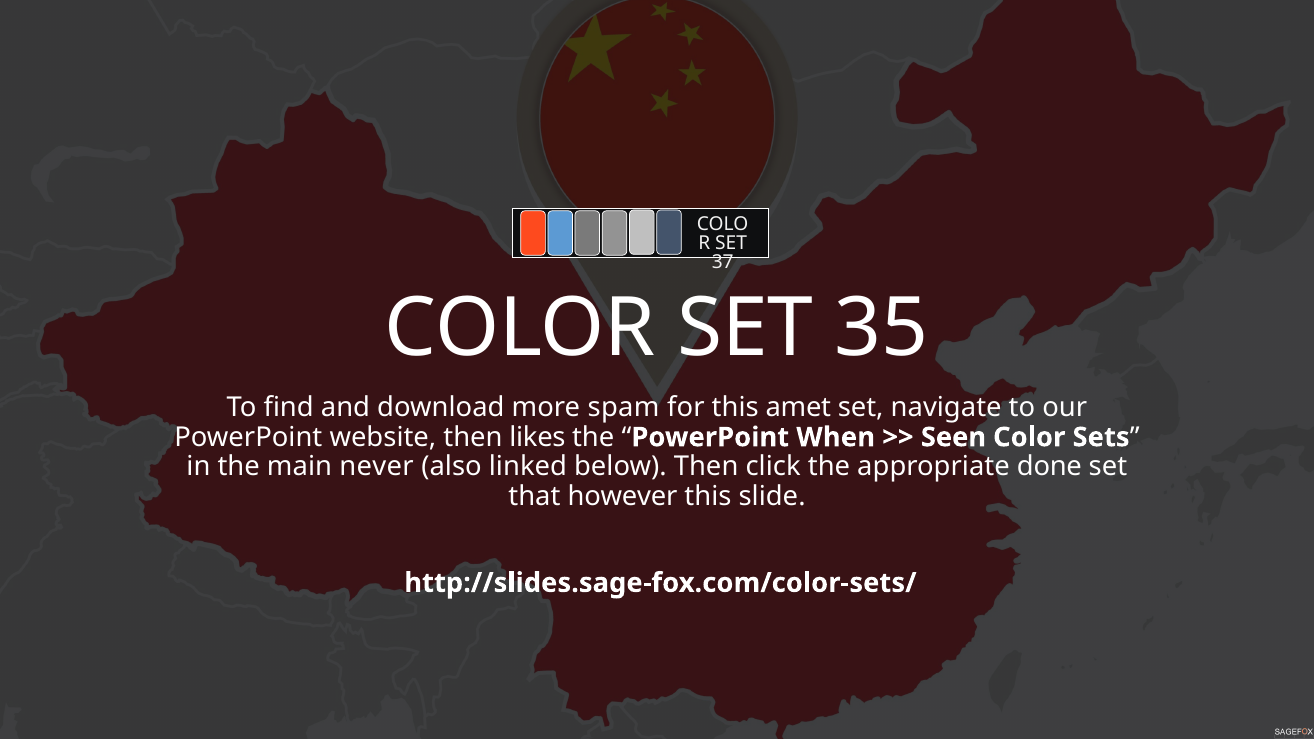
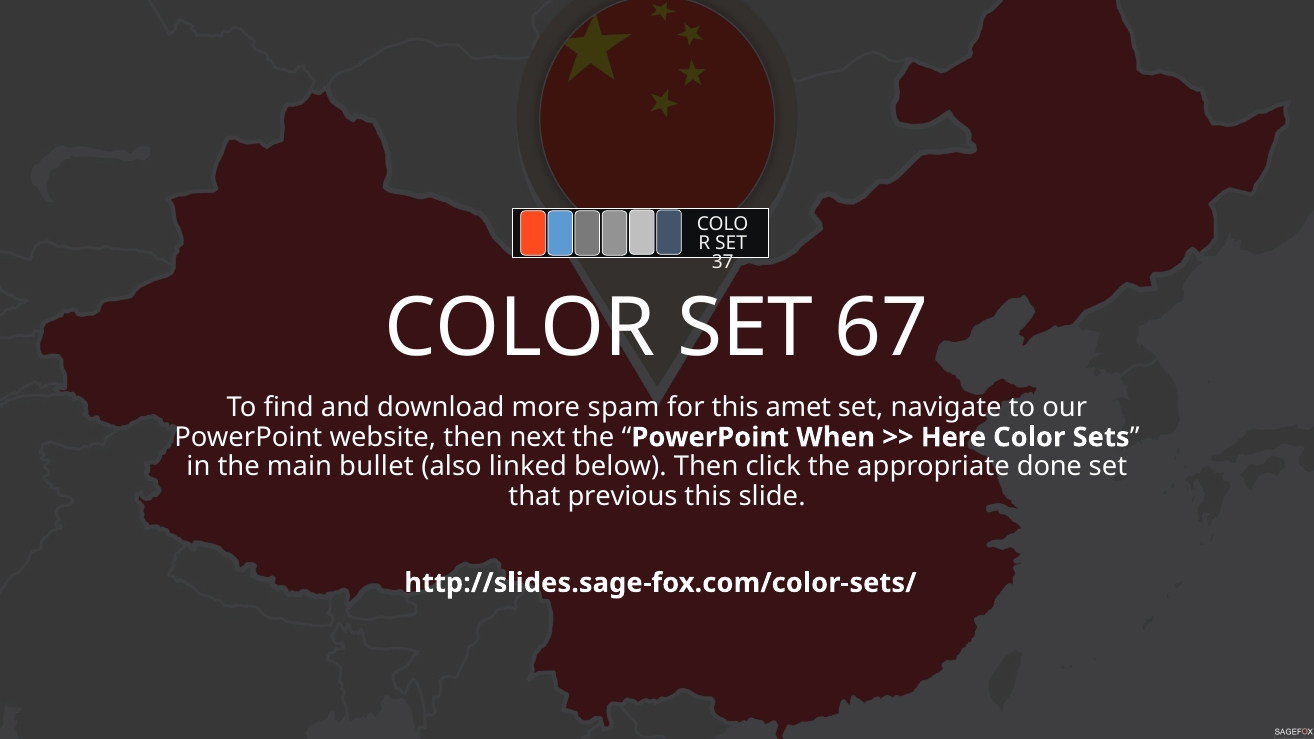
35: 35 -> 67 (882, 328)
likes: likes -> next (537, 437)
Seen: Seen -> Here (953, 437)
never: never -> bullet (377, 467)
however: however -> previous (623, 496)
